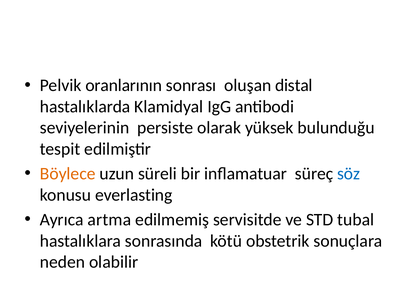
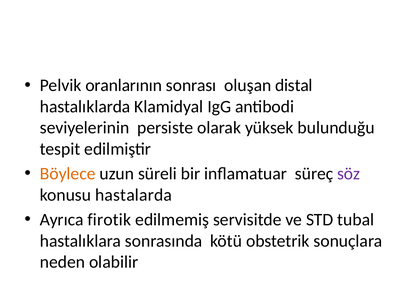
söz colour: blue -> purple (349, 174)
everlasting: everlasting -> hastalarda (134, 195)
artma: artma -> firotik (109, 220)
